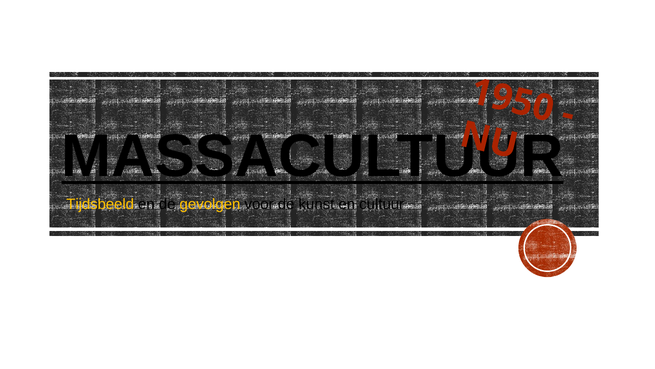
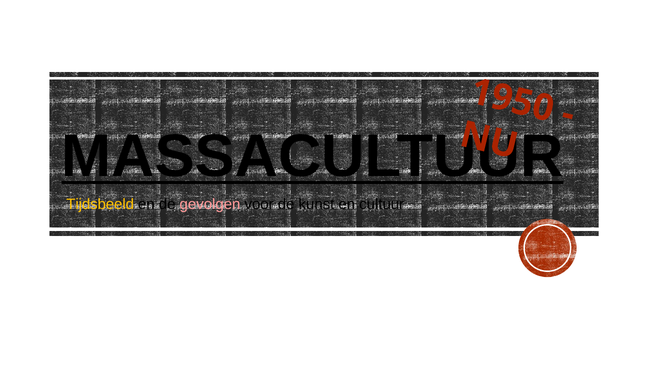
gevolgen colour: yellow -> pink (210, 204)
